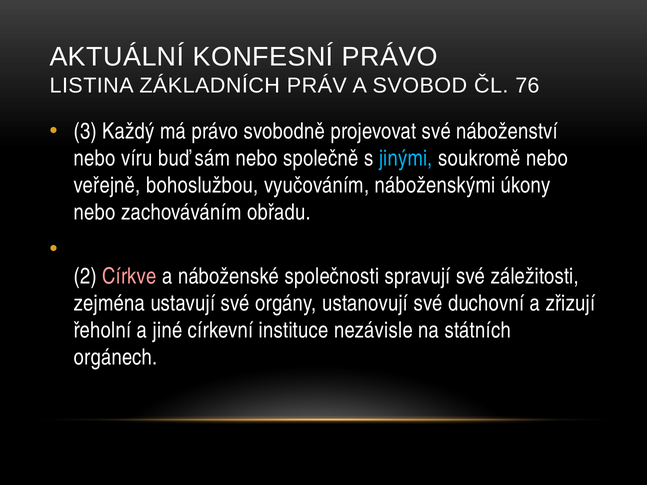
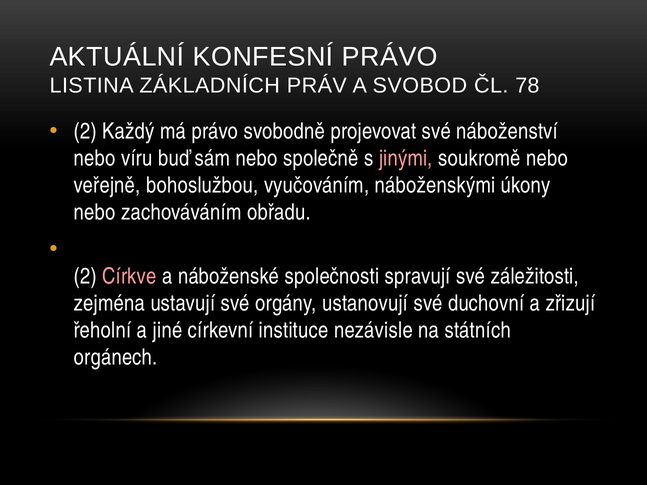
76: 76 -> 78 (527, 86)
3: 3 -> 2 (85, 132)
jinými colour: light blue -> pink (406, 158)
